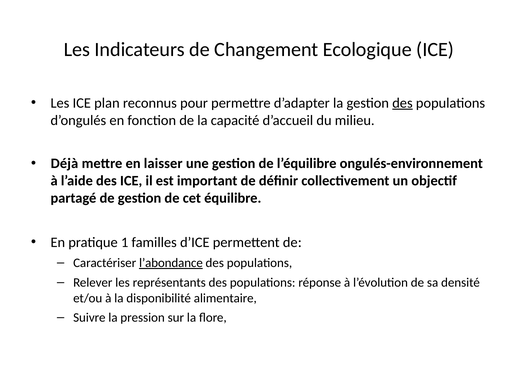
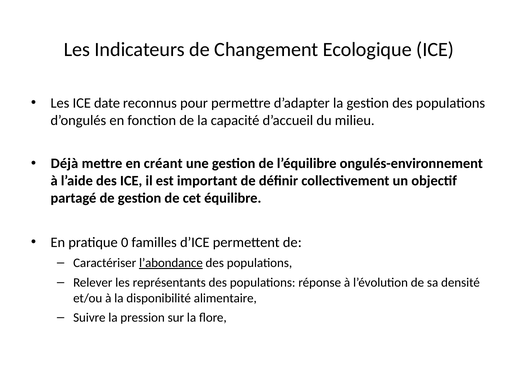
plan: plan -> date (107, 103)
des underline: present -> none (402, 103)
laisser: laisser -> créant (163, 163)
1: 1 -> 0 (125, 242)
